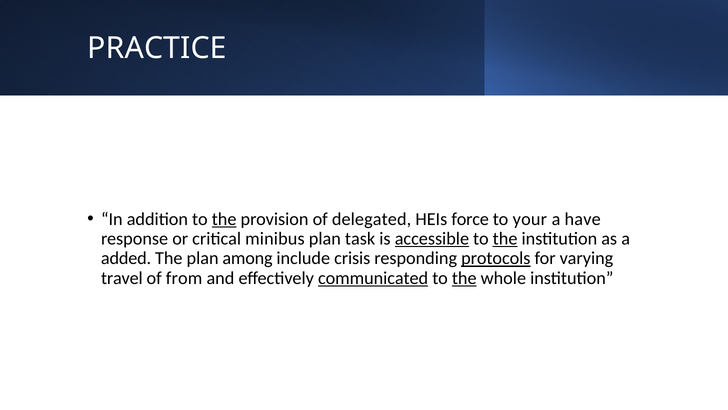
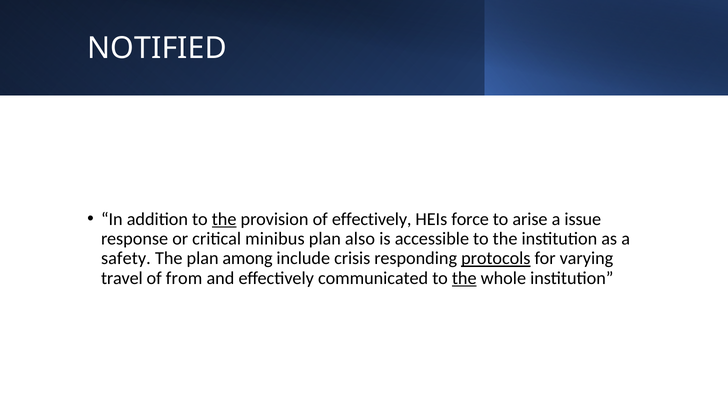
PRACTICE: PRACTICE -> NOTIFIED (157, 48)
of delegated: delegated -> effectively (372, 219)
your: your -> arise (530, 219)
have: have -> issue (583, 219)
task: task -> also (360, 238)
accessible underline: present -> none (432, 238)
the underline: present -> none (505, 238)
added: added -> safety (126, 258)
communicated underline: present -> none (373, 278)
